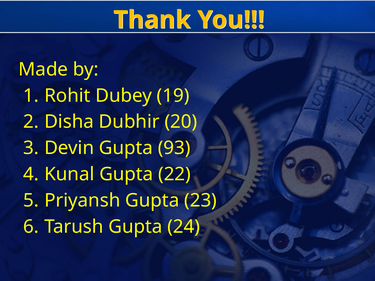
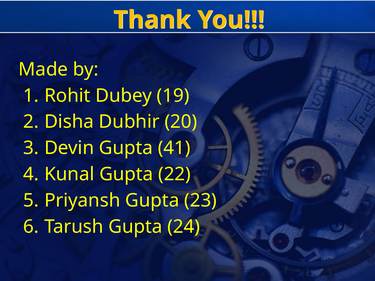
93: 93 -> 41 (174, 148)
